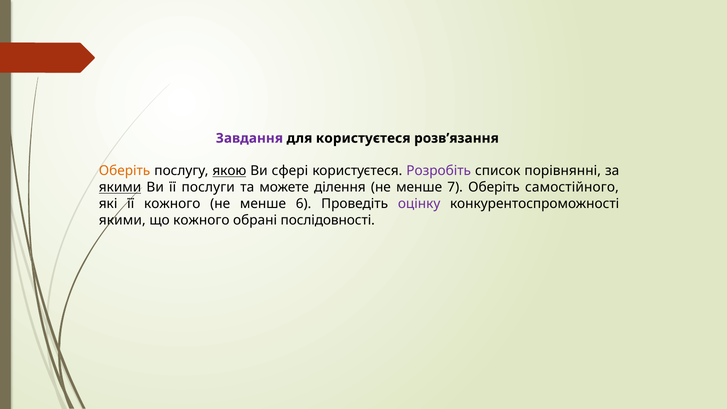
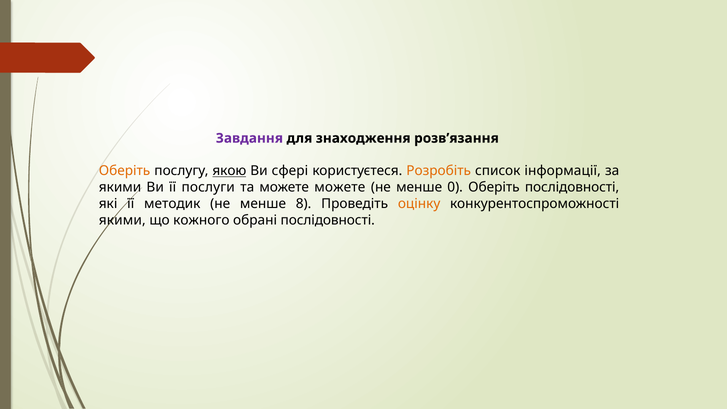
для користуєтеся: користуєтеся -> знаходження (363, 138)
Розробіть colour: purple -> orange (439, 171)
порівнянні: порівнянні -> інформації (563, 171)
якими underline: present -> none (120, 187)
можете ділення: ділення -> можете (340, 187)
7: 7 -> 0 (455, 187)
Оберіть самостійного: самостійного -> послідовності (572, 187)
її кожного: кожного -> методик (172, 204)
6: 6 -> 8 (304, 204)
оцінку colour: purple -> orange (419, 204)
